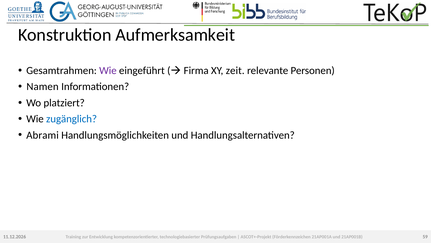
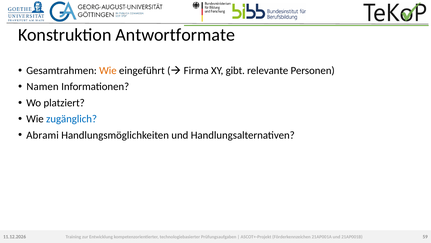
Aufmerksamkeit: Aufmerksamkeit -> Antwortformate (175, 35)
Wie colour: purple -> orange (108, 70)
zeit: zeit -> gibt (235, 70)
